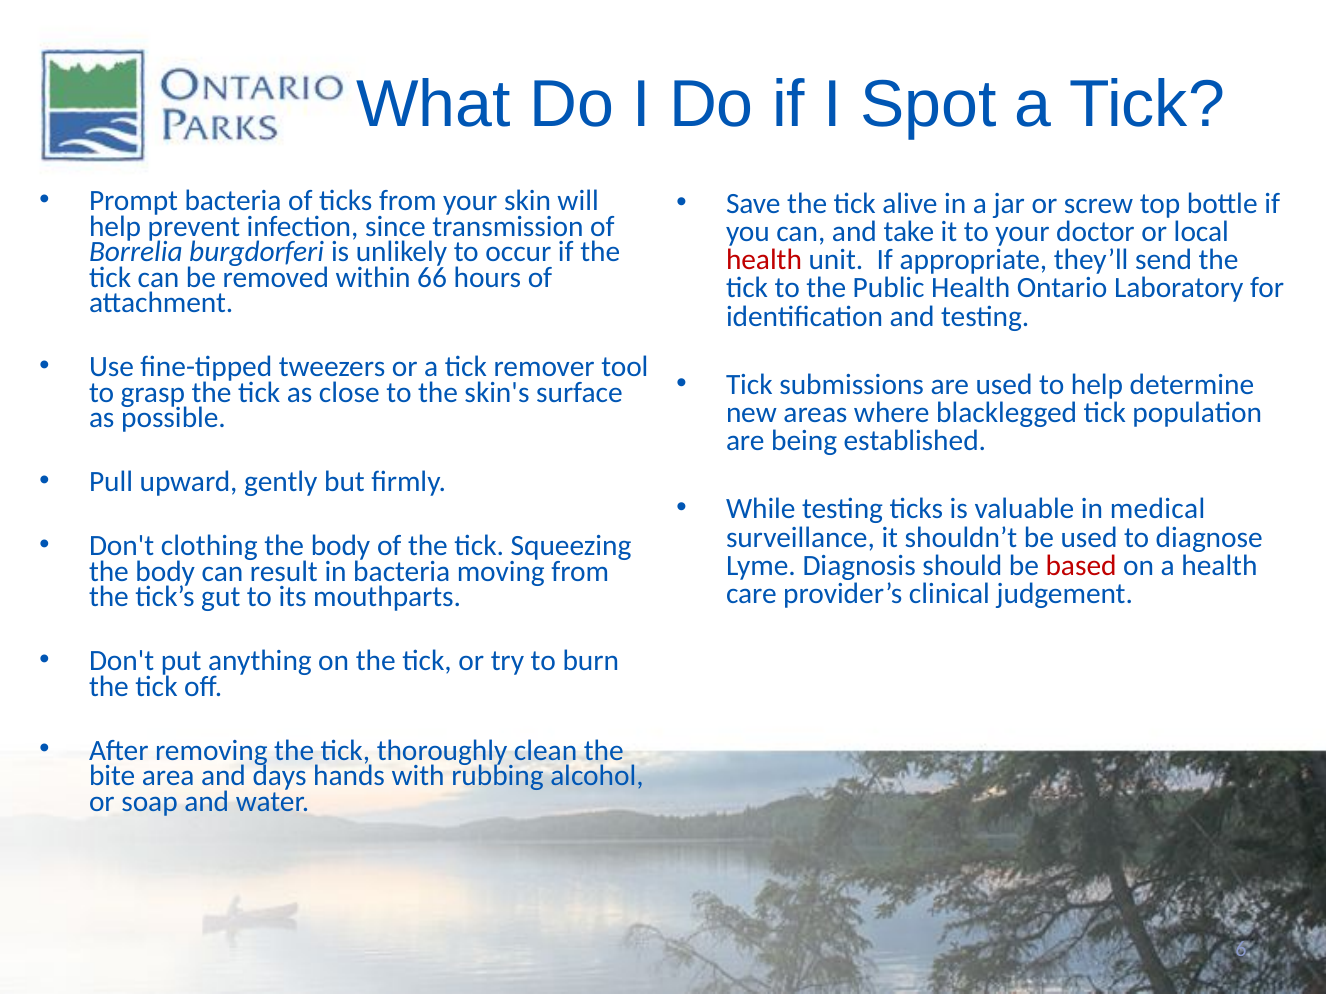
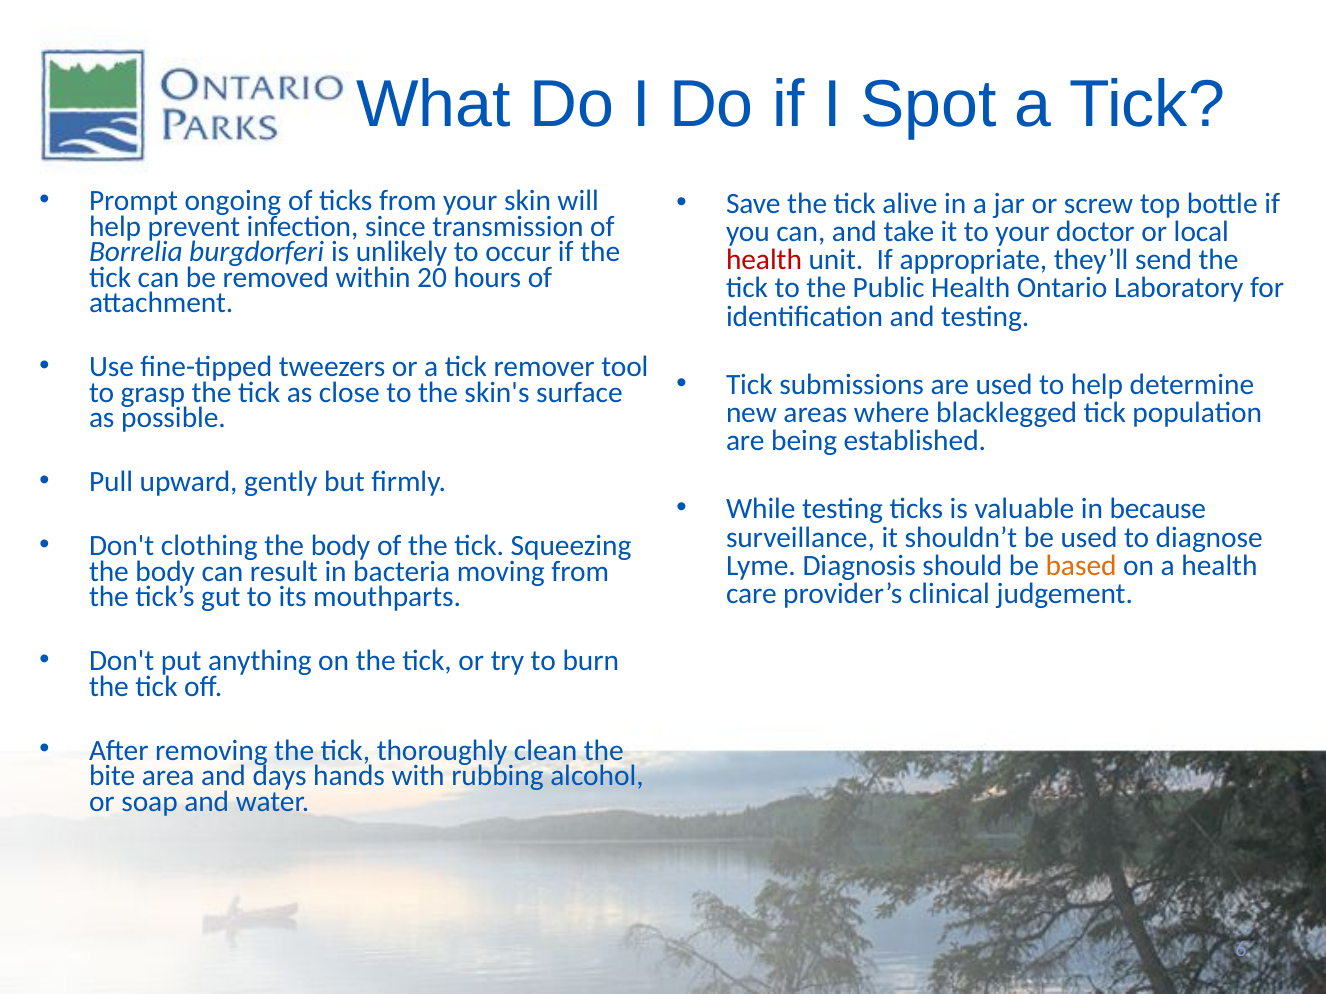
Prompt bacteria: bacteria -> ongoing (233, 201)
66: 66 -> 20 (432, 278)
medical: medical -> because (1158, 509)
based colour: red -> orange (1081, 566)
